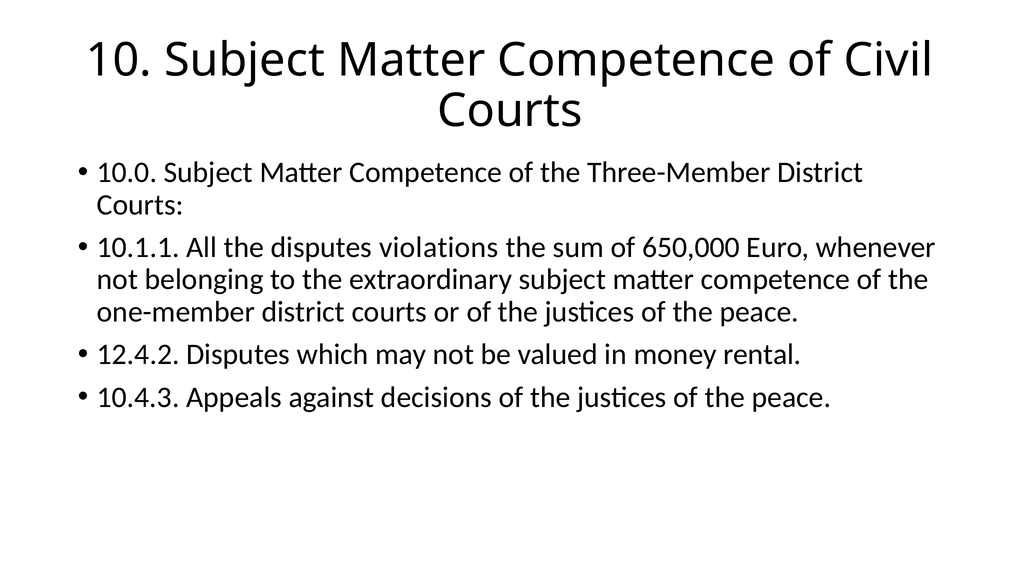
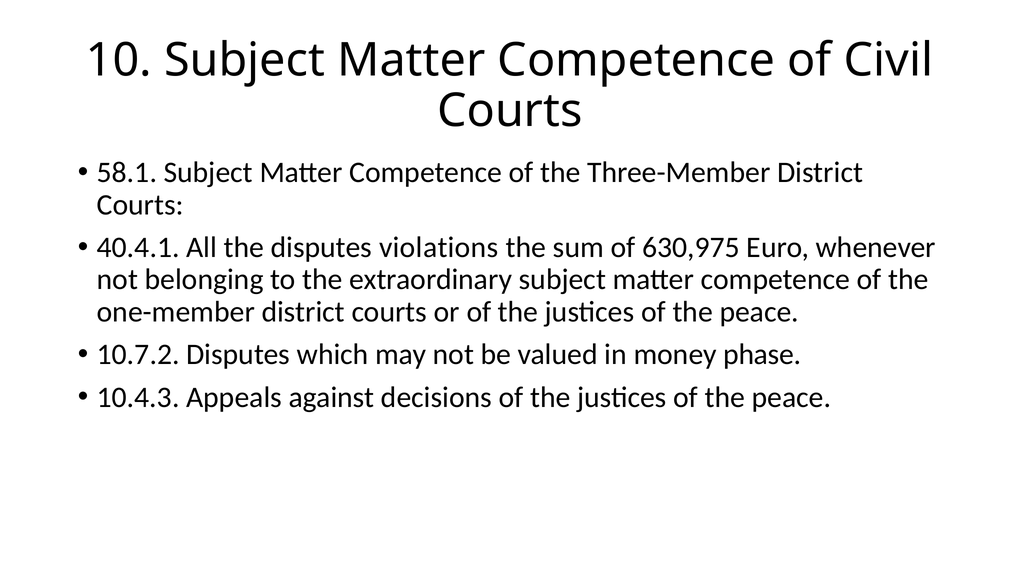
10.0: 10.0 -> 58.1 (127, 172)
10.1.1: 10.1.1 -> 40.4.1 (138, 247)
650,000: 650,000 -> 630,975 (691, 247)
12.4.2: 12.4.2 -> 10.7.2 (138, 354)
rental: rental -> phase (762, 354)
